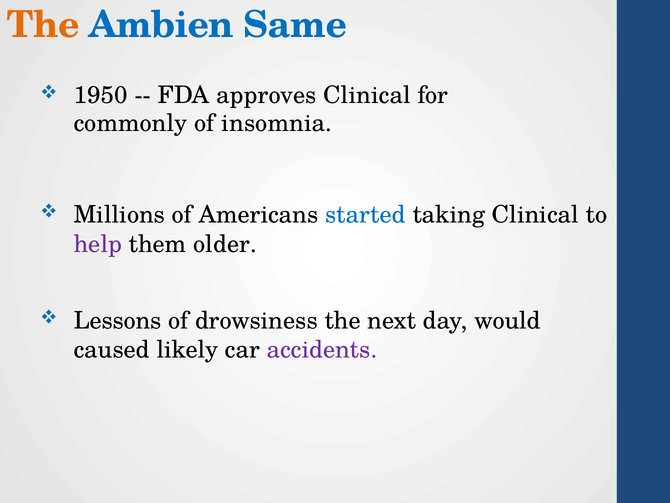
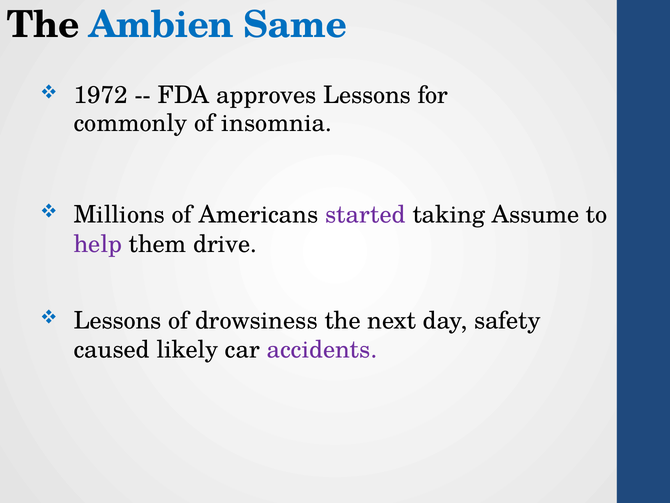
The colour: orange -> black (43, 25)
1950: 1950 -> 1972 (101, 95)
approves Clinical: Clinical -> Lessons (367, 95)
started colour: blue -> purple (365, 215)
taking Clinical: Clinical -> Assume (536, 215)
older: older -> drive (225, 244)
would: would -> safety (507, 320)
